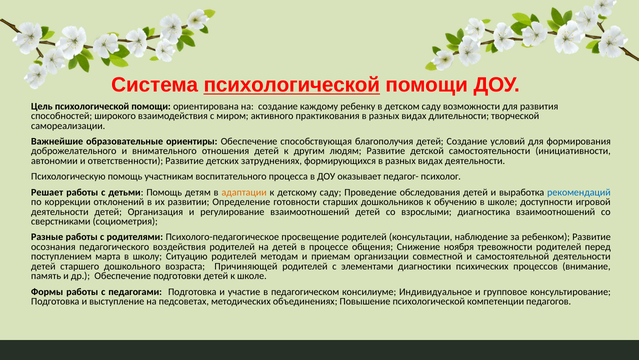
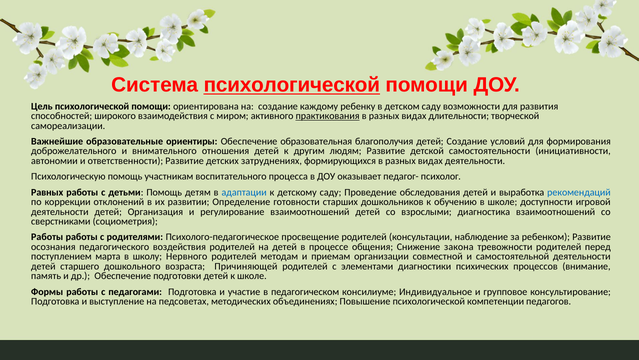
практикования underline: none -> present (328, 116)
способствующая: способствующая -> образовательная (316, 141)
Решает: Решает -> Равных (47, 192)
адаптации colour: orange -> blue (244, 192)
Разные: Разные -> Работы (47, 237)
ноября: ноября -> закона (459, 246)
Ситуацию: Ситуацию -> Нервного (187, 256)
